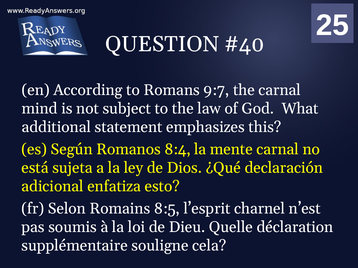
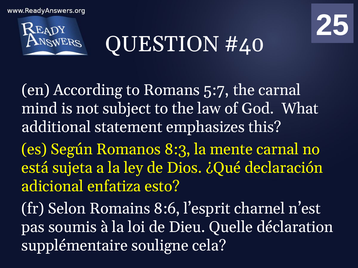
9:7: 9:7 -> 5:7 (216, 90)
8:4: 8:4 -> 8:3 (177, 150)
8:5: 8:5 -> 8:6 (167, 209)
